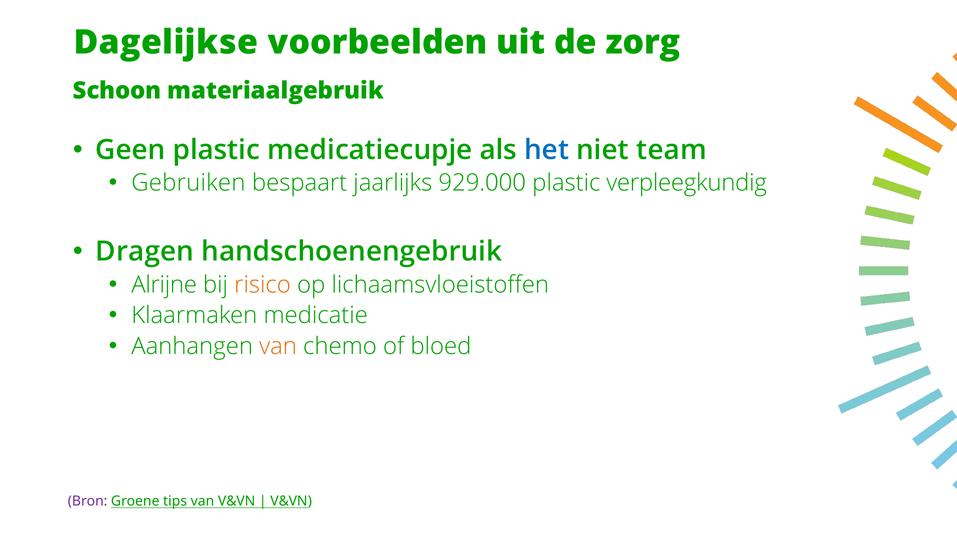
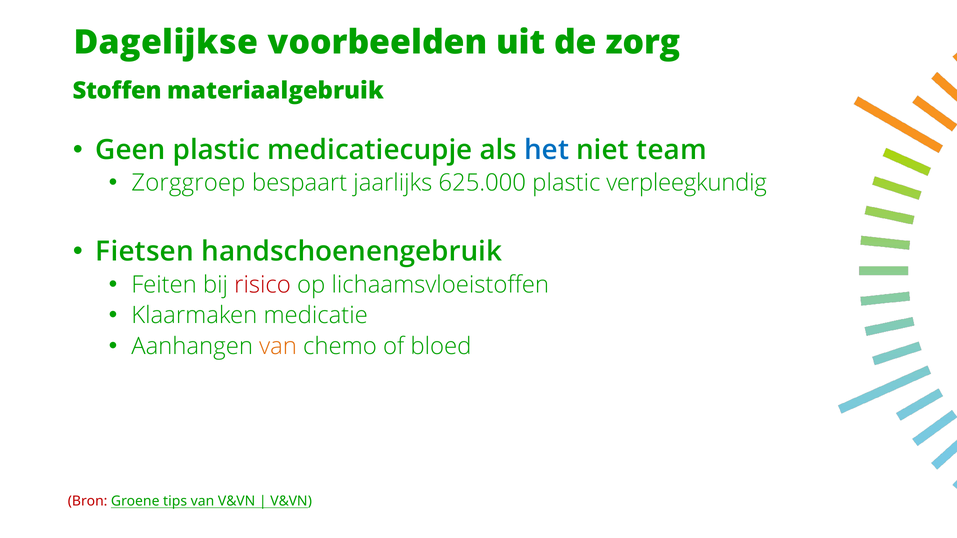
Schoon: Schoon -> Stoffen (117, 91)
Gebruiken: Gebruiken -> Zorggroep (188, 183)
929.000: 929.000 -> 625.000 (482, 183)
Dragen: Dragen -> Fietsen (145, 252)
Alrijne: Alrijne -> Feiten (164, 285)
risico colour: orange -> red (263, 285)
Bron colour: purple -> red (88, 501)
